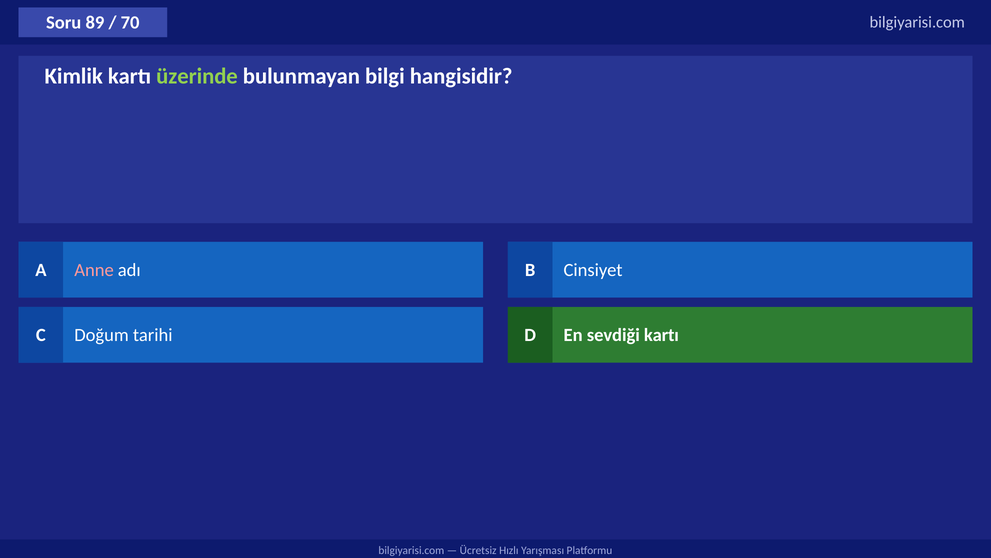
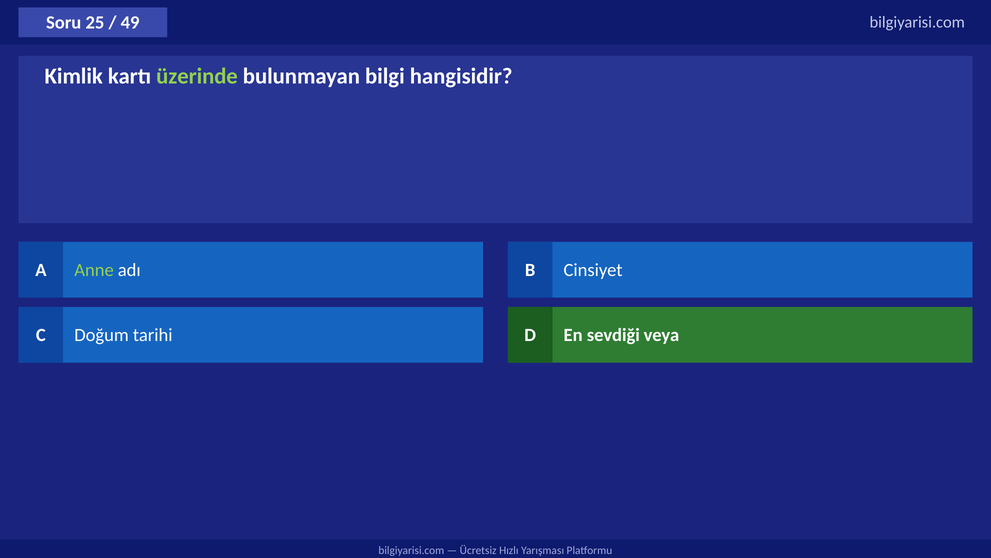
89: 89 -> 25 (95, 23)
70: 70 -> 49 (130, 23)
Anne colour: pink -> light green (94, 270)
sevdiği kartı: kartı -> veya (661, 335)
